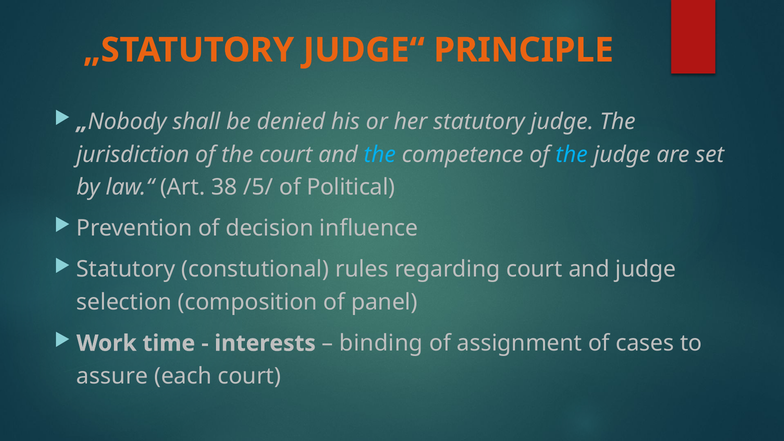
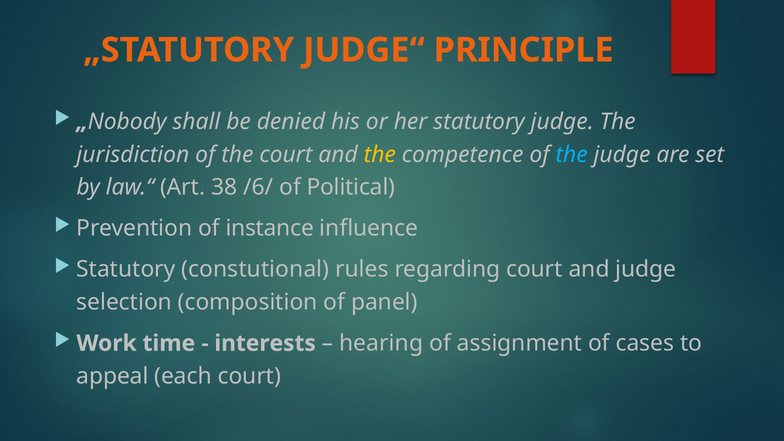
the colour: light blue -> yellow (380, 155)
/5/: /5/ -> /6/ (258, 187)
decision: decision -> instance (270, 228)
binding: binding -> hearing (381, 343)
assure: assure -> appeal (112, 376)
